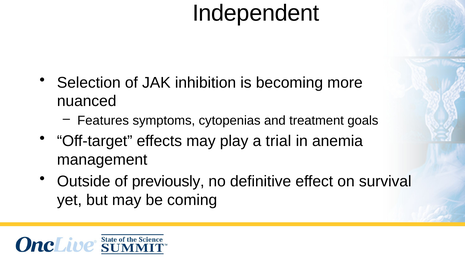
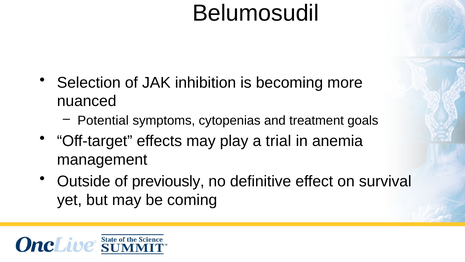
Independent: Independent -> Belumosudil (256, 13)
Features: Features -> Potential (103, 121)
